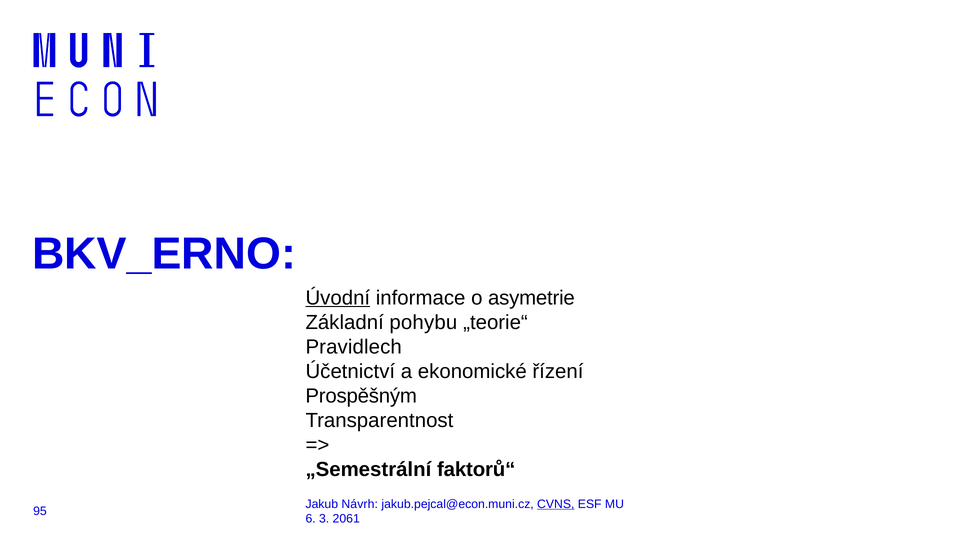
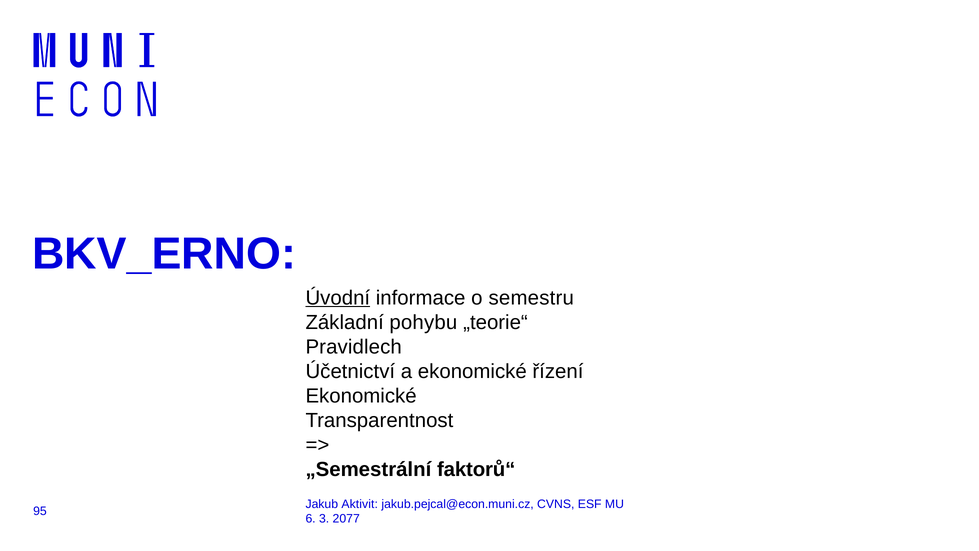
asymetrie: asymetrie -> semestru (531, 298)
Prospěšným: Prospěšným -> Ekonomické (361, 396)
Návrh: Návrh -> Aktivit (360, 504)
CVNS underline: present -> none (556, 504)
2061: 2061 -> 2077 (346, 518)
